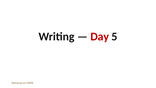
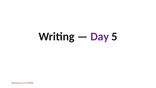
Day colour: red -> purple (100, 36)
